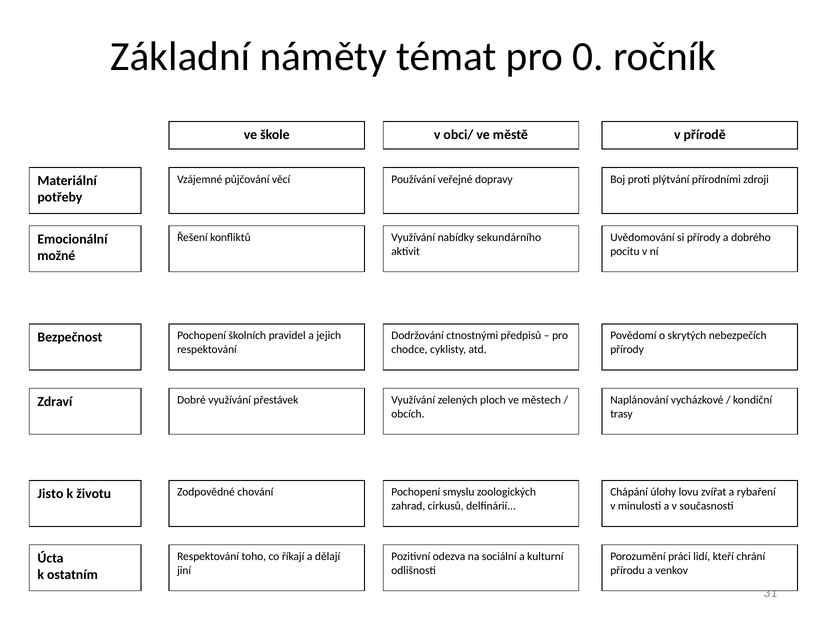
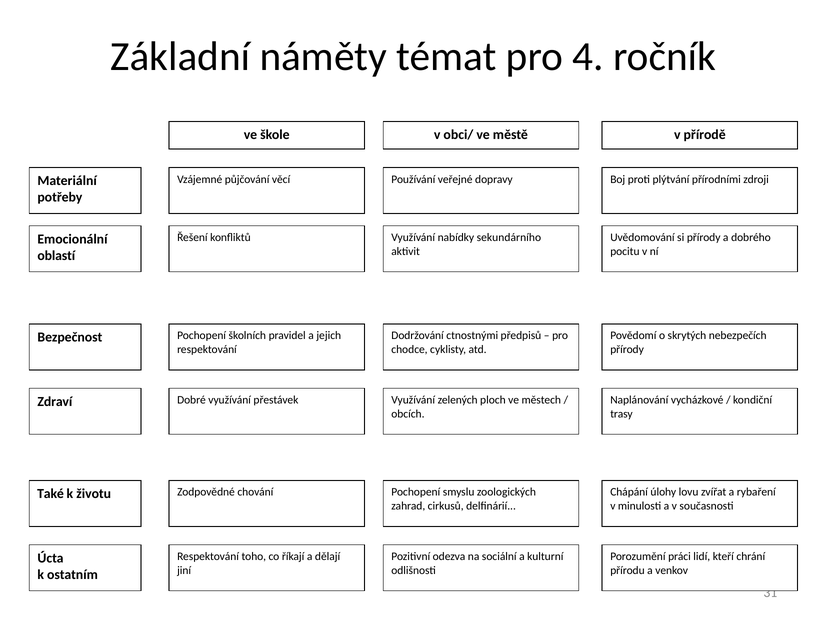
0: 0 -> 4 (588, 57)
možné: možné -> oblastí (56, 255)
Jisto: Jisto -> Také (51, 493)
